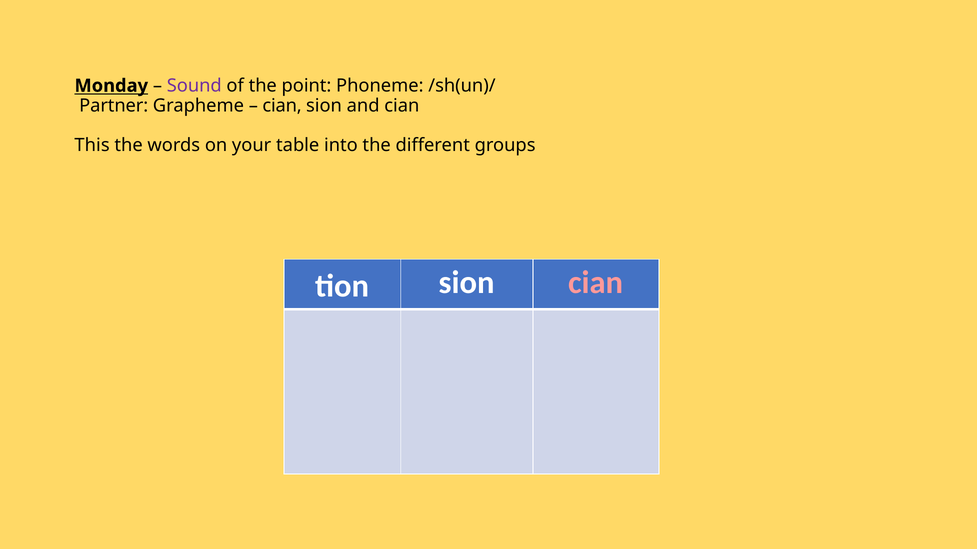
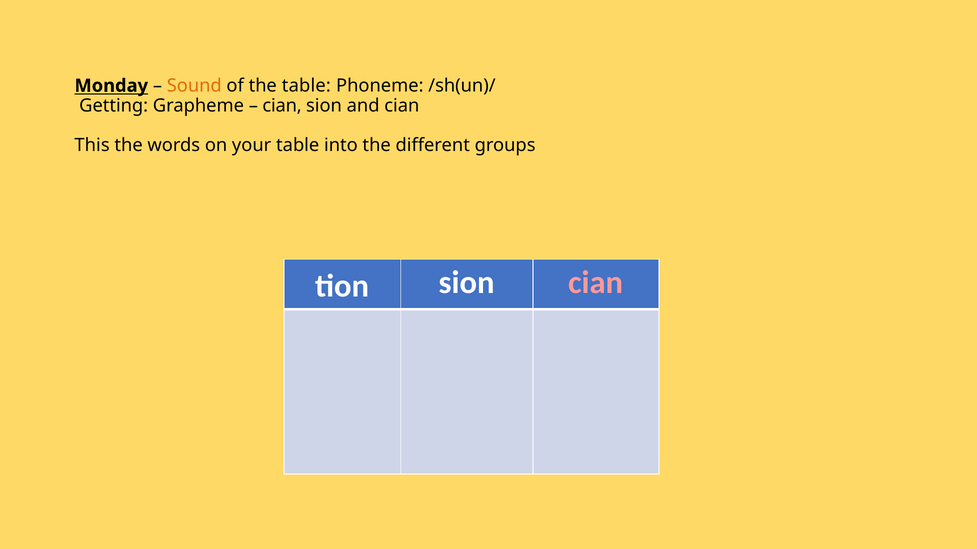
Sound colour: purple -> orange (194, 86)
the point: point -> table (306, 86)
Partner: Partner -> Getting (114, 106)
